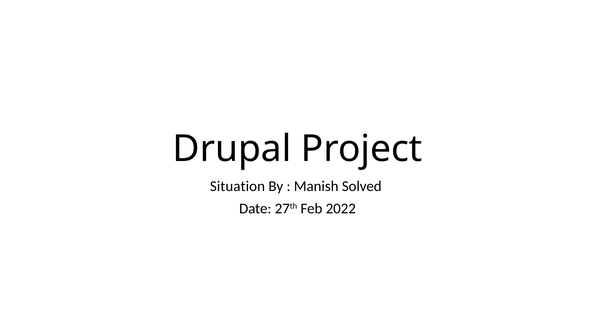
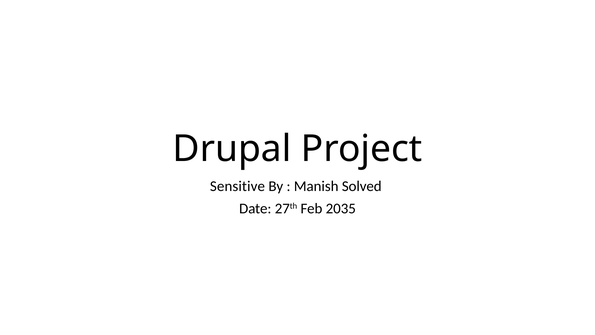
Situation: Situation -> Sensitive (237, 186)
2022: 2022 -> 2035 (341, 208)
